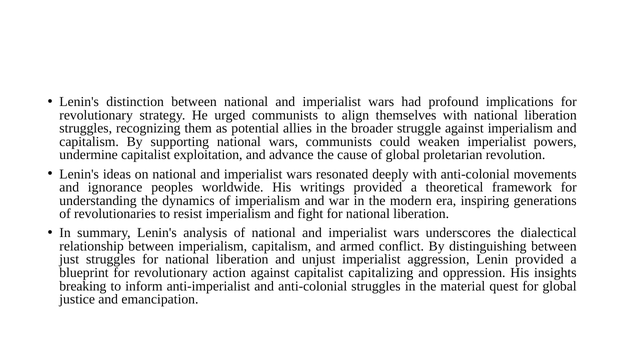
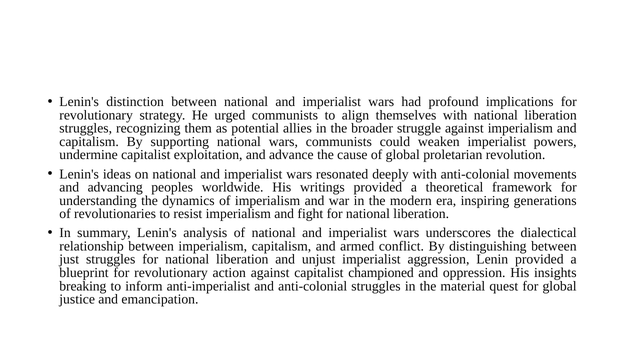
ignorance: ignorance -> advancing (115, 188)
capitalizing: capitalizing -> championed (381, 273)
